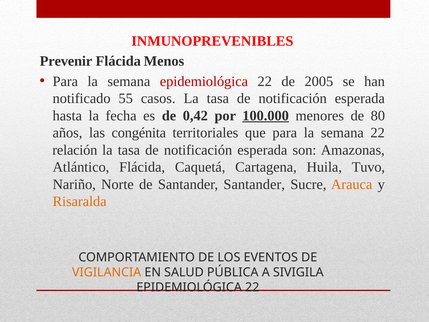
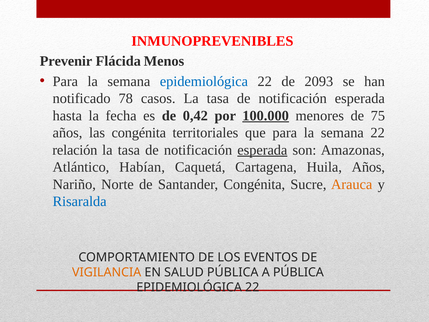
epidemiológica colour: red -> blue (204, 81)
2005: 2005 -> 2093 (319, 81)
55: 55 -> 78 (126, 98)
80: 80 -> 75 (378, 116)
esperada underline: none -> present (262, 150)
Atlántico Flácida: Flácida -> Habían (142, 167)
Huila Tuvo: Tuvo -> Años (368, 167)
Santander Santander: Santander -> Congénita (254, 184)
Risaralda colour: orange -> blue (80, 201)
A SIVIGILA: SIVIGILA -> PÚBLICA (298, 272)
